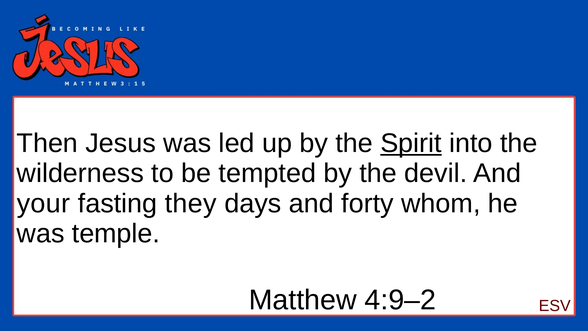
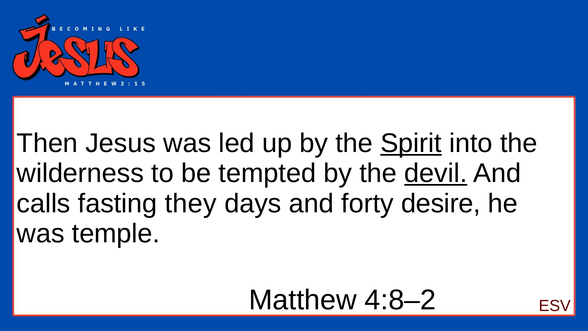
devil underline: none -> present (436, 173)
your: your -> calls (44, 203)
whom: whom -> desire (441, 203)
4:9–2: 4:9–2 -> 4:8–2 (400, 300)
